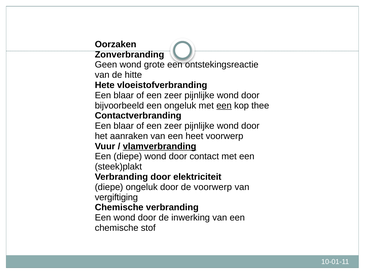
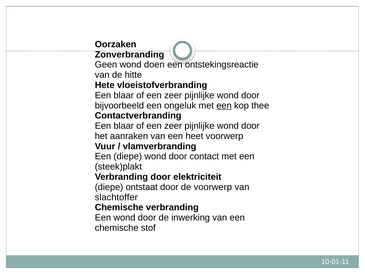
grote: grote -> doen (154, 65)
vlamverbranding underline: present -> none (160, 146)
diepe ongeluk: ongeluk -> ontstaat (142, 187)
vergiftiging: vergiftiging -> slachtoffer (116, 197)
